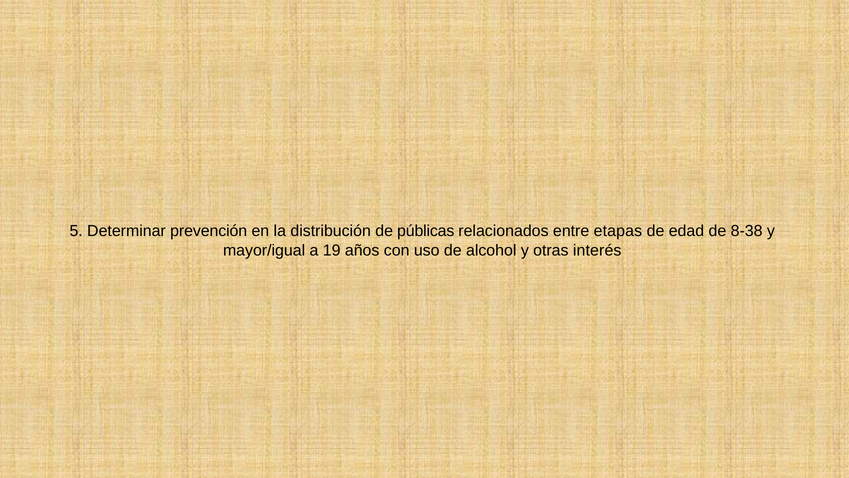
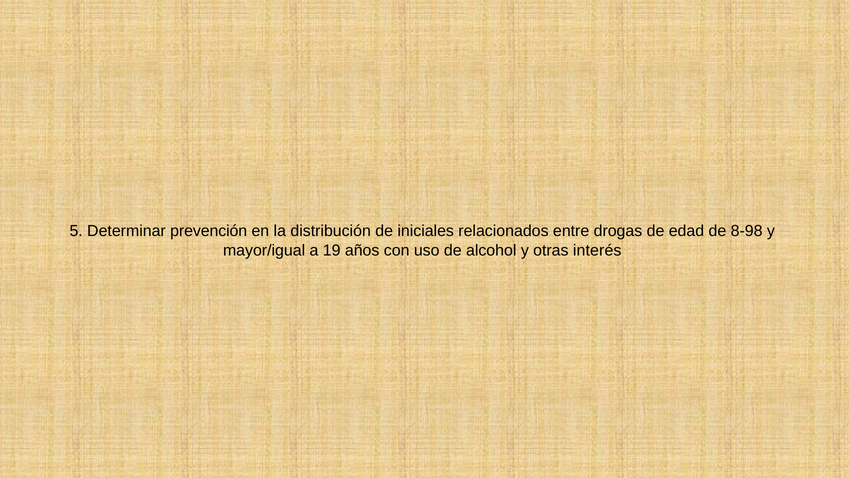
públicas: públicas -> iniciales (426, 231)
etapas: etapas -> drogas (618, 231)
8-38: 8-38 -> 8-98 (747, 231)
